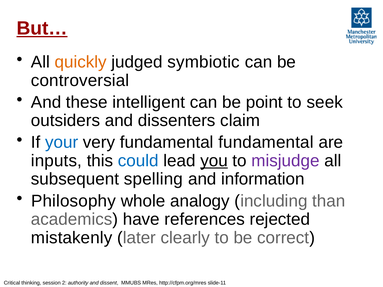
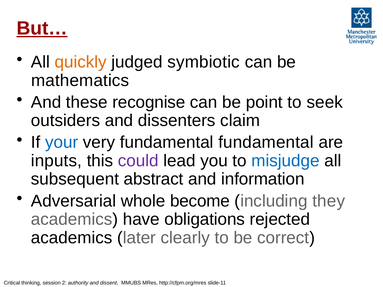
controversial: controversial -> mathematics (80, 80)
intelligent: intelligent -> recognise (149, 102)
could colour: blue -> purple (138, 161)
you underline: present -> none (214, 161)
misjudge colour: purple -> blue (285, 161)
spelling: spelling -> abstract (154, 179)
Philosophy: Philosophy -> Adversarial (74, 201)
analogy: analogy -> become (200, 201)
than: than -> they (329, 201)
references: references -> obligations (205, 219)
mistakenly: mistakenly -> academics (72, 238)
